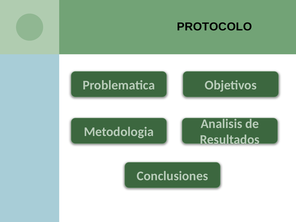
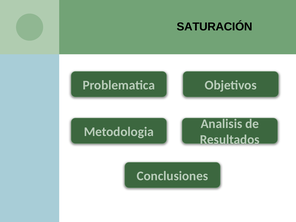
PROTOCOLO: PROTOCOLO -> SATURACIÓN (215, 27)
